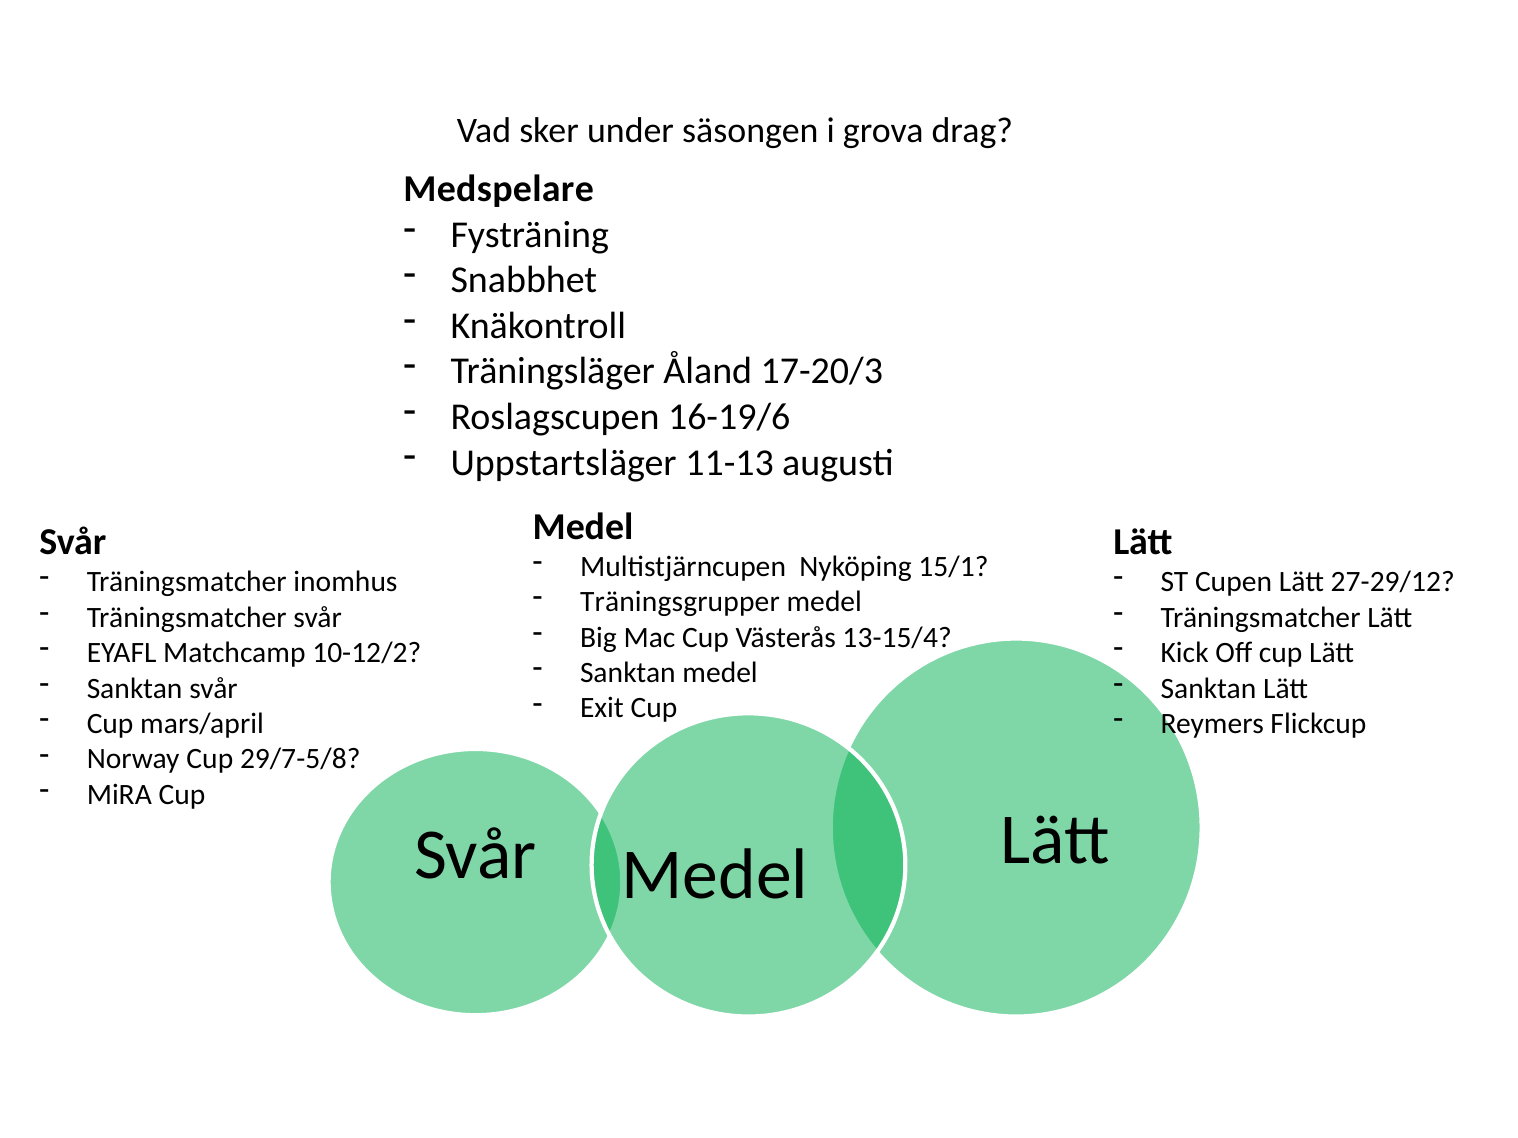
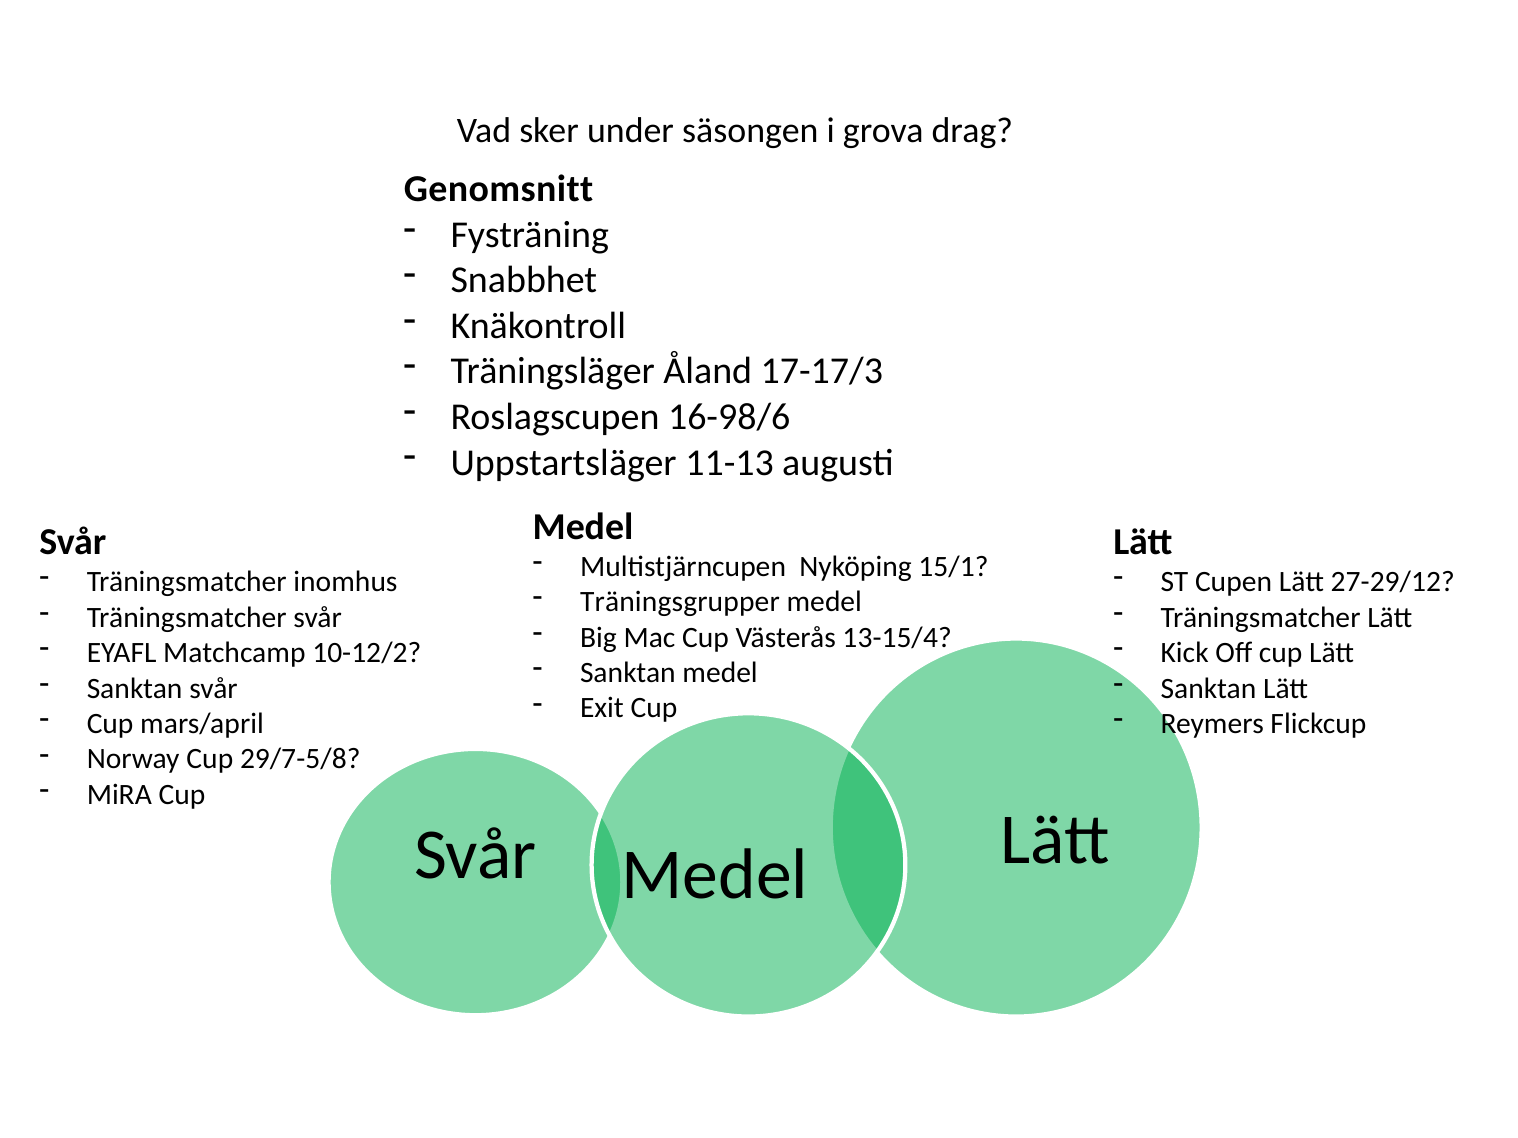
Medspelare: Medspelare -> Genomsnitt (499, 189)
17-20/3: 17-20/3 -> 17-17/3 (822, 372)
16-19/6: 16-19/6 -> 16-98/6 (729, 417)
